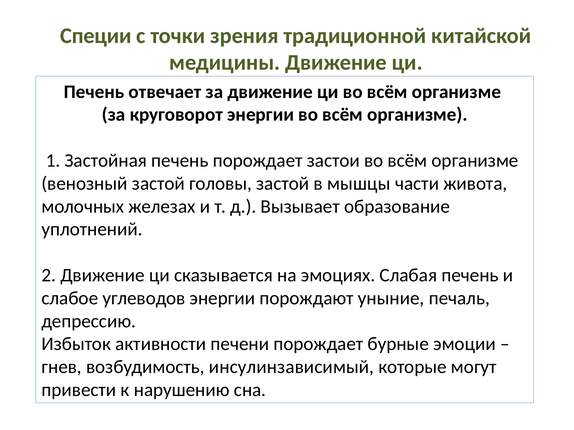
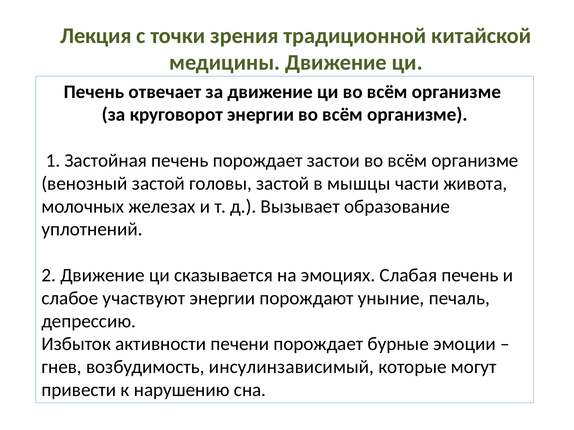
Специи: Специи -> Лекция (96, 36)
углеводов: углеводов -> участвуют (144, 298)
